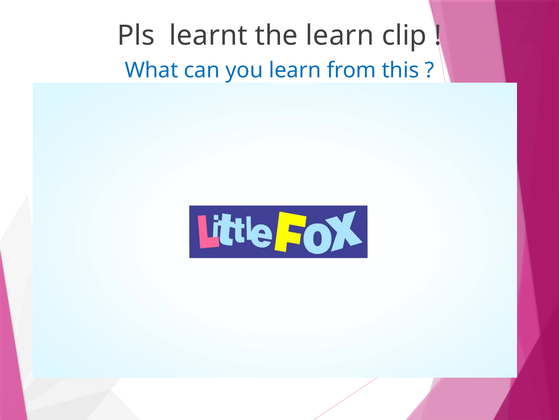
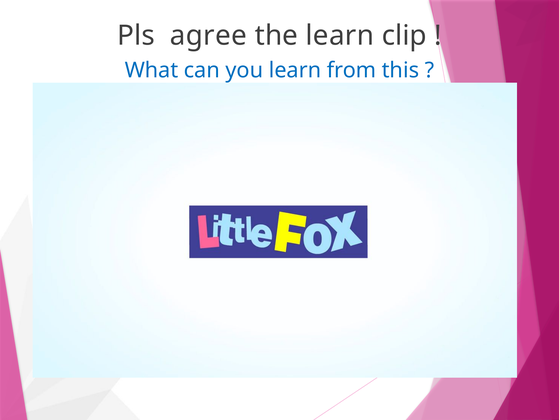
learnt: learnt -> agree (208, 35)
